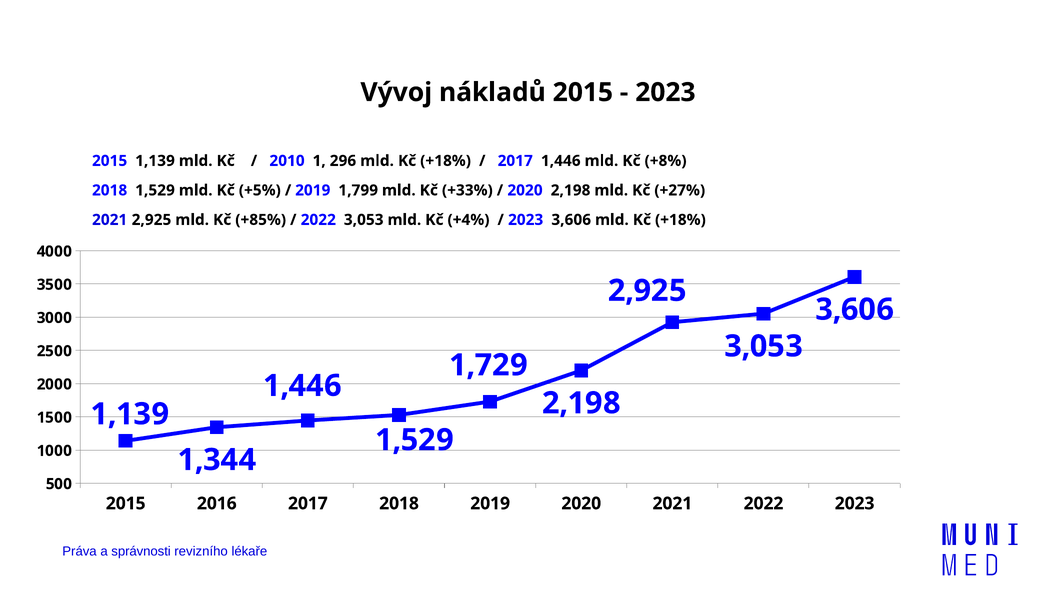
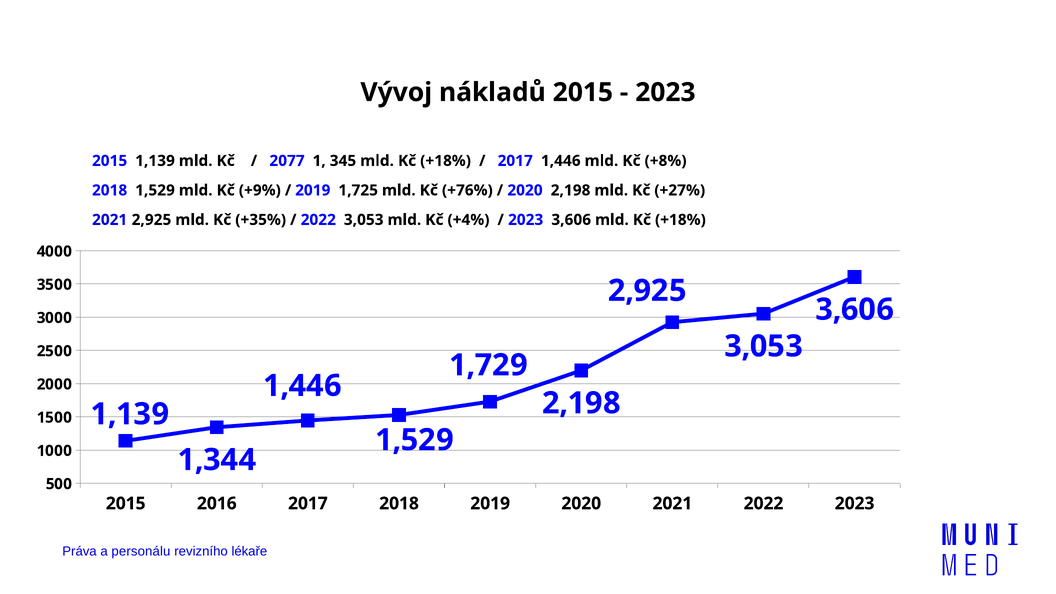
2010: 2010 -> 2077 (287, 161)
296: 296 -> 345 (343, 161)
+5%: +5% -> +9% (260, 190)
1,799: 1,799 -> 1,725 (358, 190)
+33%: +33% -> +76% (467, 190)
+85%: +85% -> +35% (261, 220)
správnosti: správnosti -> personálu (141, 551)
